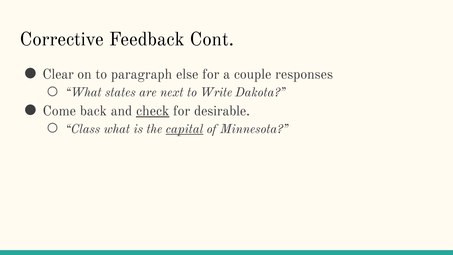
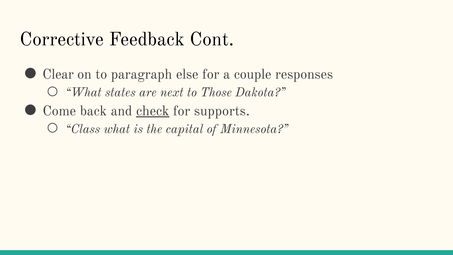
Write: Write -> Those (216, 92)
desirable: desirable -> supports (222, 111)
capital underline: present -> none (184, 129)
